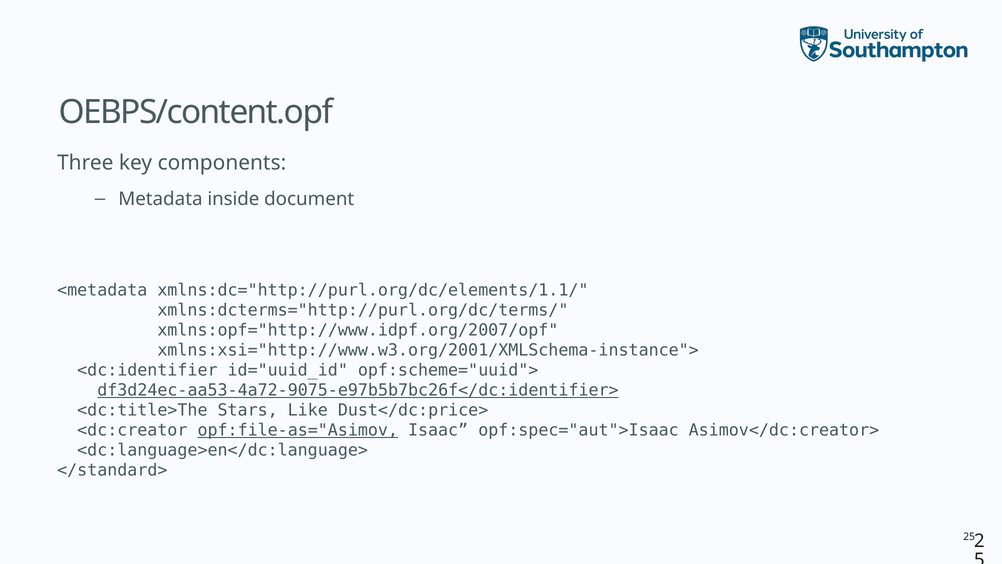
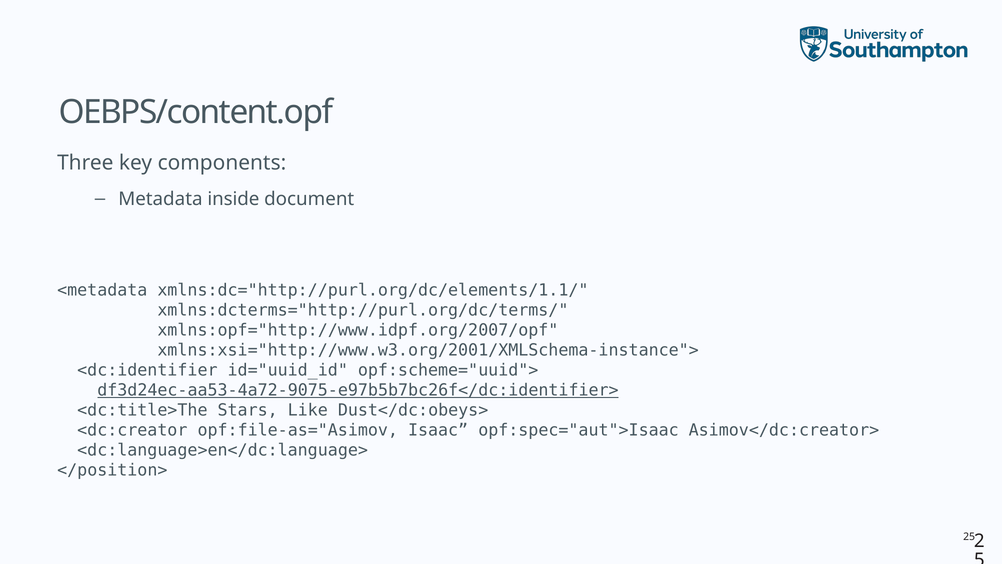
Dust</dc:price>: Dust</dc:price> -> Dust</dc:obeys> (413, 410)
opf:file-as="Asimov underline: present -> none (298, 430)
</standard>: </standard> -> </position> (112, 470)
